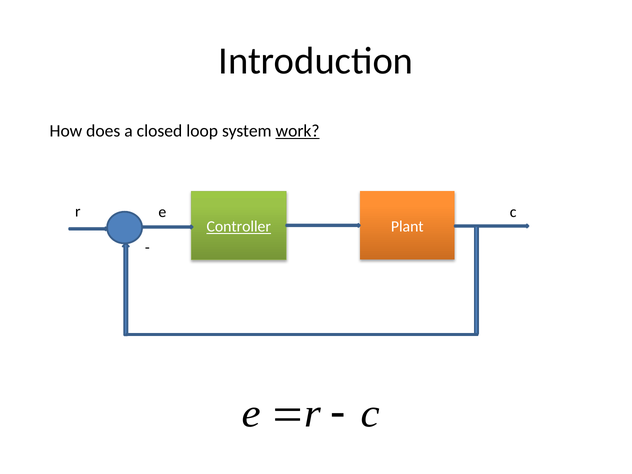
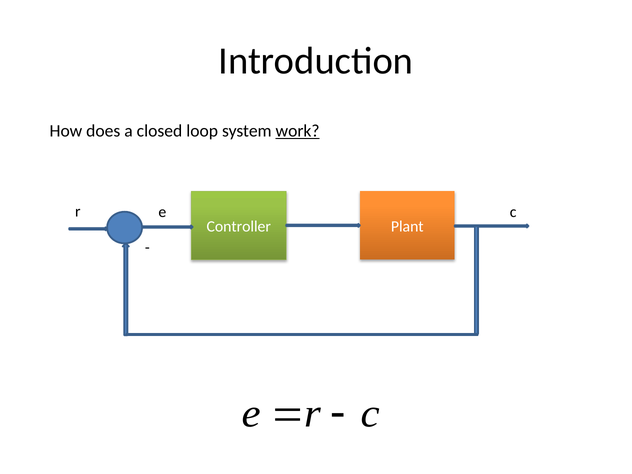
Controller underline: present -> none (239, 227)
